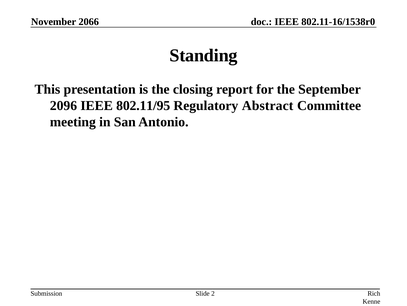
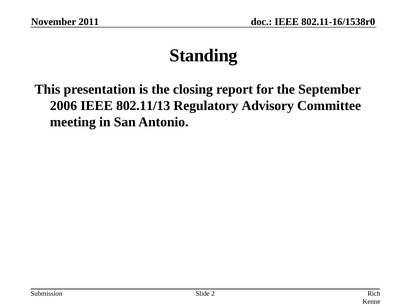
2066: 2066 -> 2011 (89, 22)
2096: 2096 -> 2006 (63, 105)
802.11/95: 802.11/95 -> 802.11/13 (143, 105)
Abstract: Abstract -> Advisory (268, 105)
